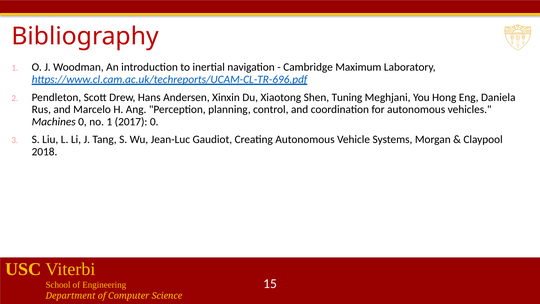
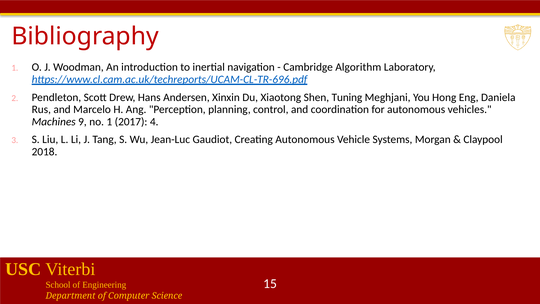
Maximum: Maximum -> Algorithm (358, 67)
Machines 0: 0 -> 9 (82, 122)
2017 0: 0 -> 4 (154, 122)
